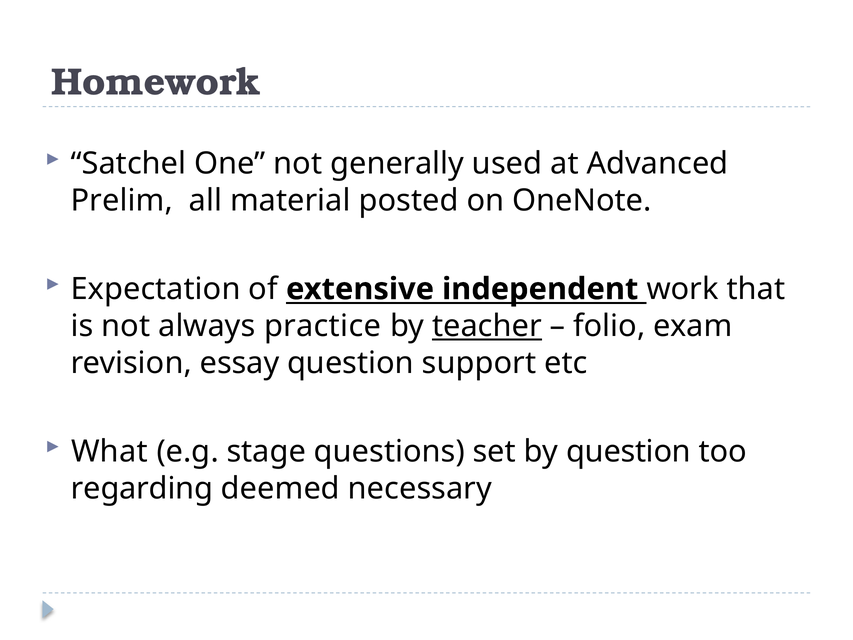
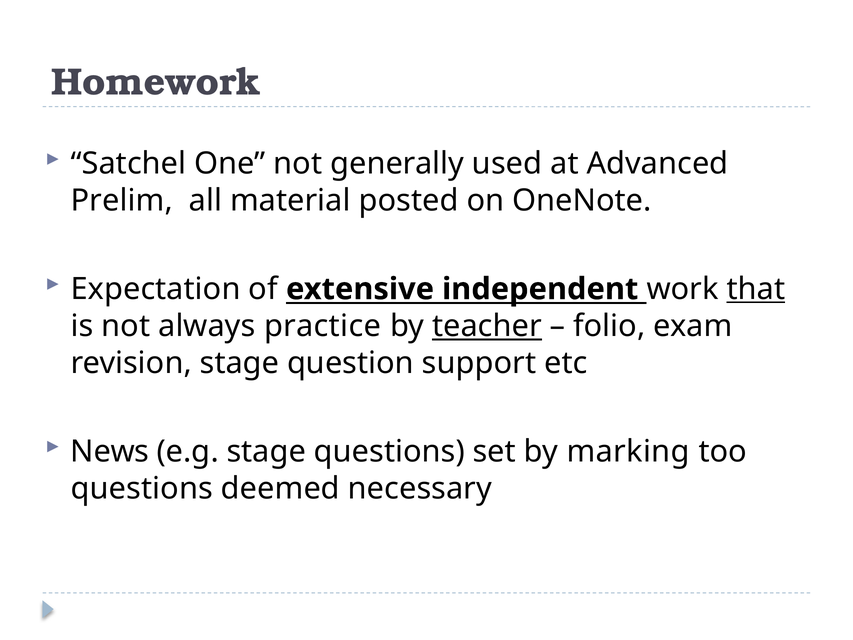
that underline: none -> present (756, 289)
revision essay: essay -> stage (240, 363)
What: What -> News (110, 451)
by question: question -> marking (628, 451)
regarding: regarding -> questions (142, 488)
